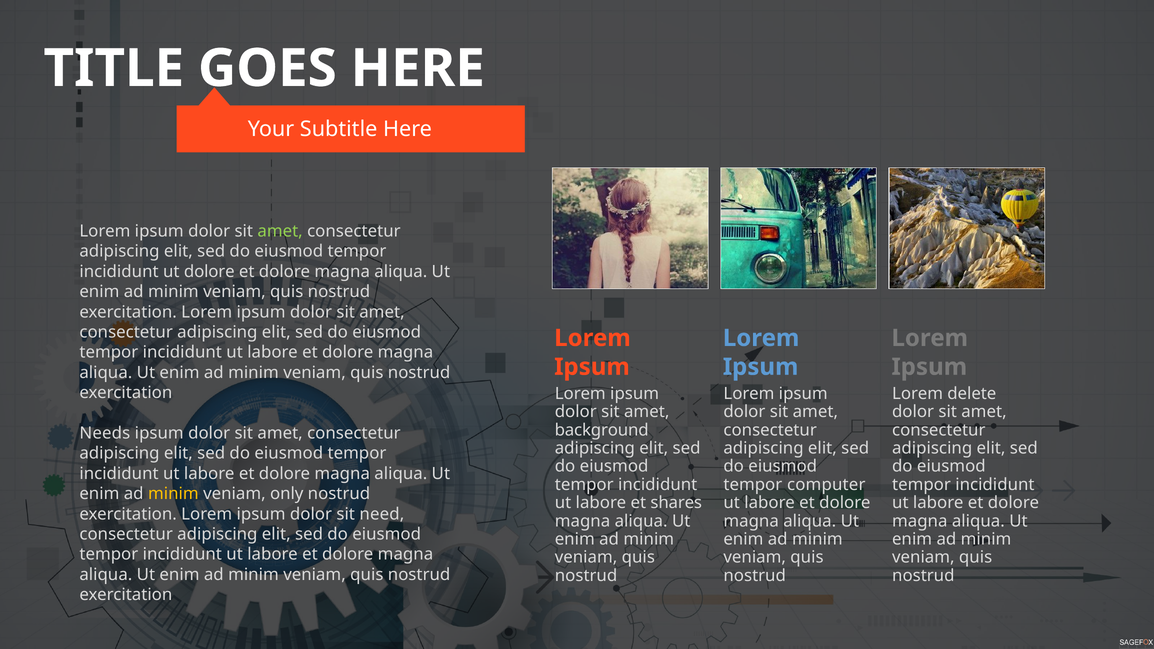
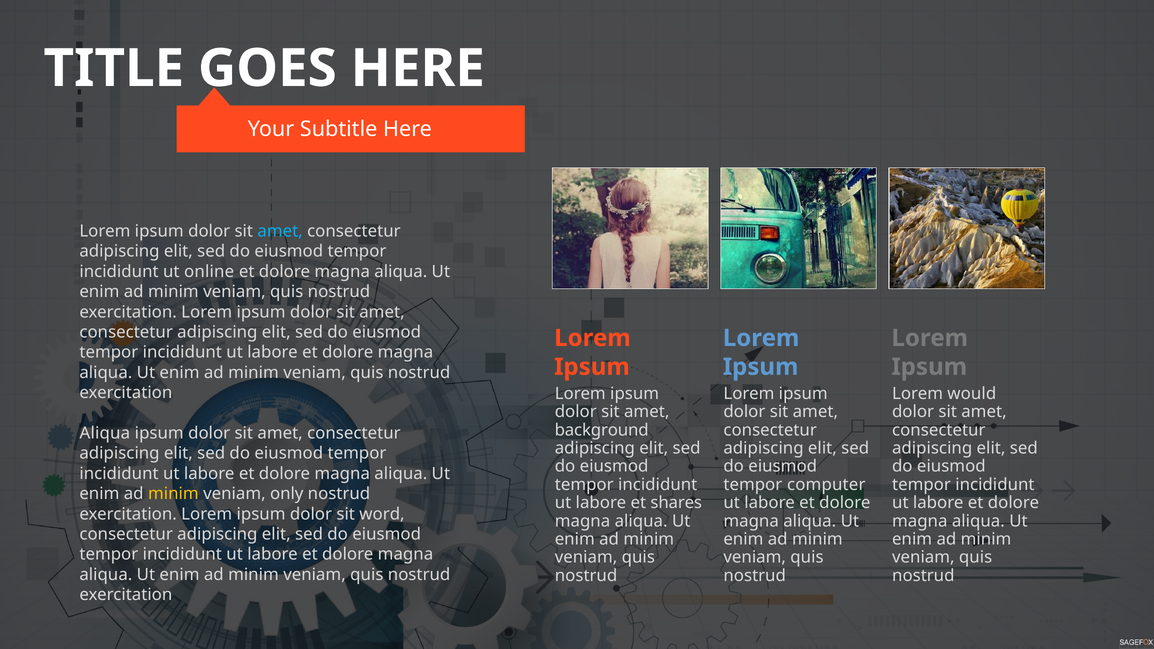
amet colour: light green -> light blue (280, 231)
ut dolore: dolore -> online (209, 272)
delete: delete -> would (972, 394)
Needs: Needs -> Aliqua (105, 433)
need: need -> word (382, 514)
